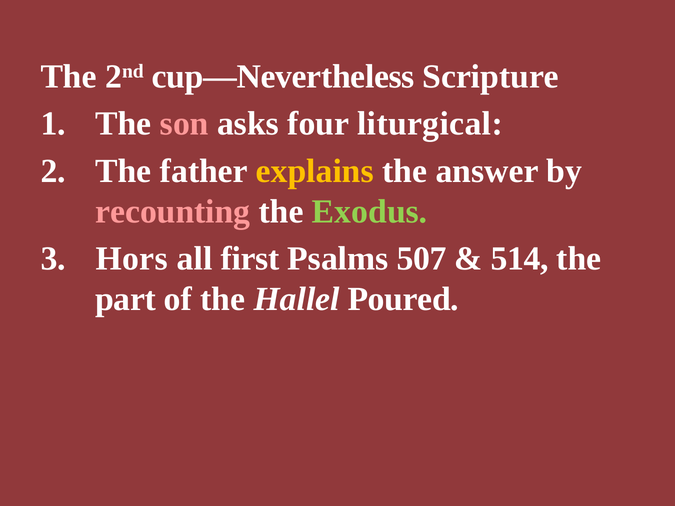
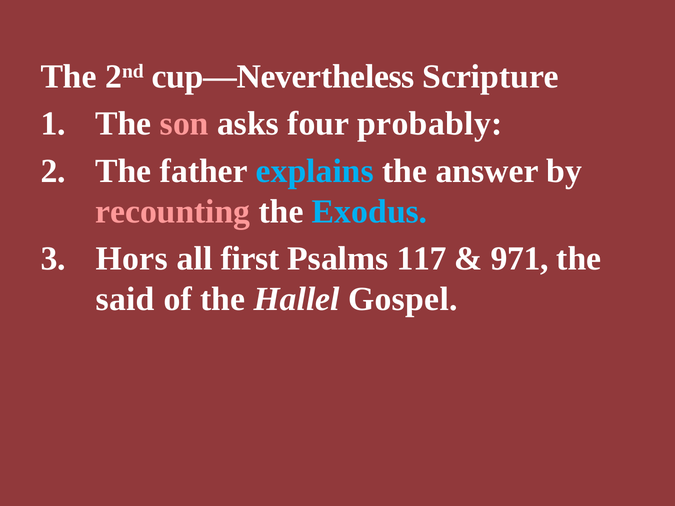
liturgical: liturgical -> probably (430, 124)
explains colour: yellow -> light blue (315, 171)
Exodus colour: light green -> light blue (370, 212)
507: 507 -> 117 (422, 259)
514: 514 -> 971 (520, 259)
part: part -> said (125, 299)
Poured: Poured -> Gospel (403, 299)
